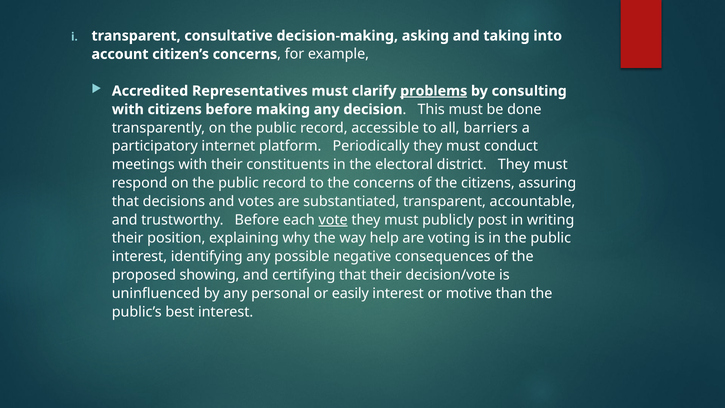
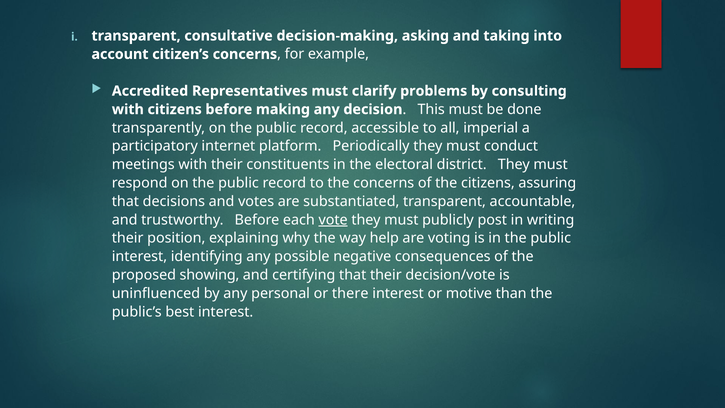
problems underline: present -> none (434, 91)
barriers: barriers -> imperial (491, 128)
easily: easily -> there (350, 293)
